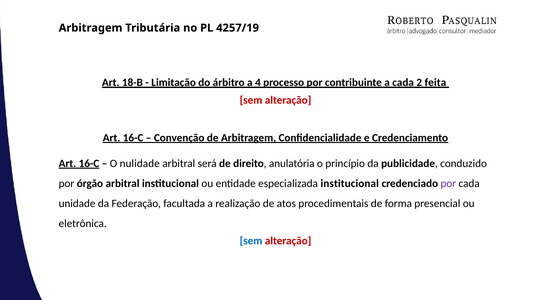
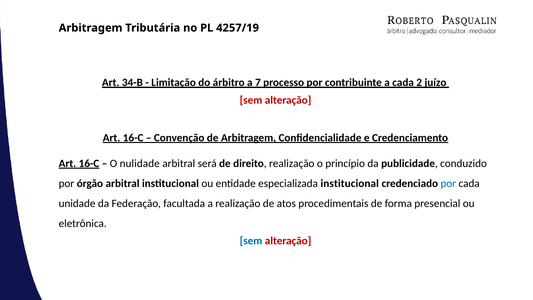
18-B: 18-B -> 34-B (132, 83)
4: 4 -> 7 (258, 83)
feita: feita -> juízo (435, 83)
direito anulatória: anulatória -> realização (292, 163)
por colour: purple -> blue (448, 183)
